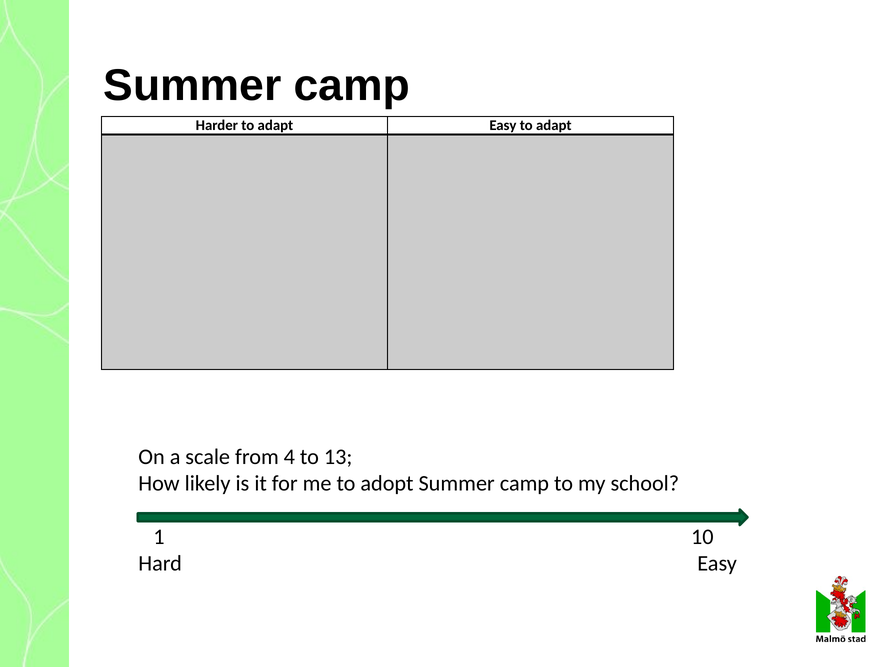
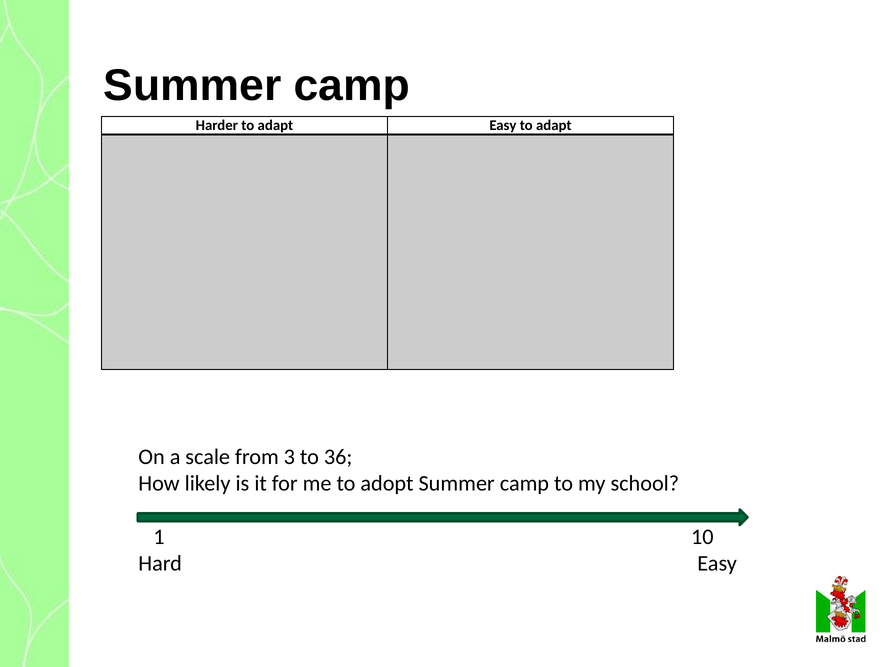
4: 4 -> 3 (289, 457)
13: 13 -> 36 (338, 457)
